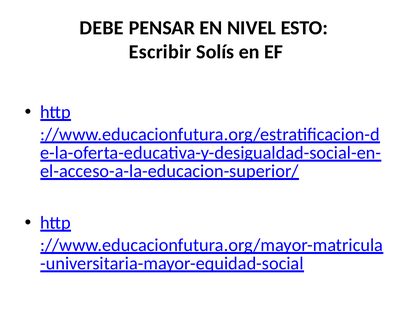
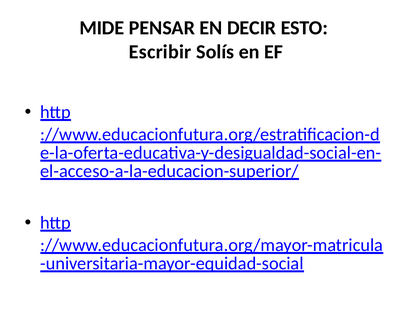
DEBE: DEBE -> MIDE (102, 28)
NIVEL: NIVEL -> DECIR (252, 28)
